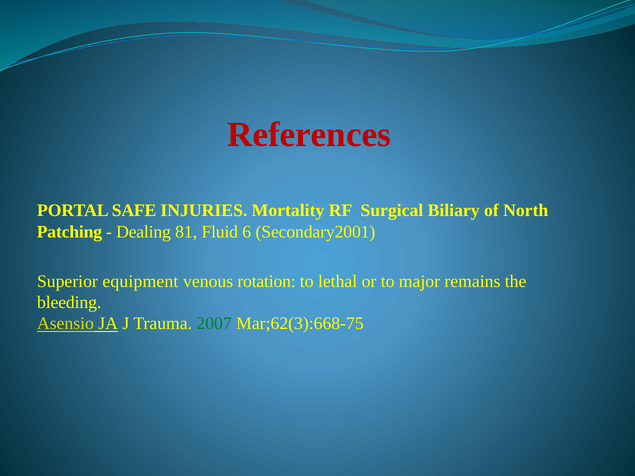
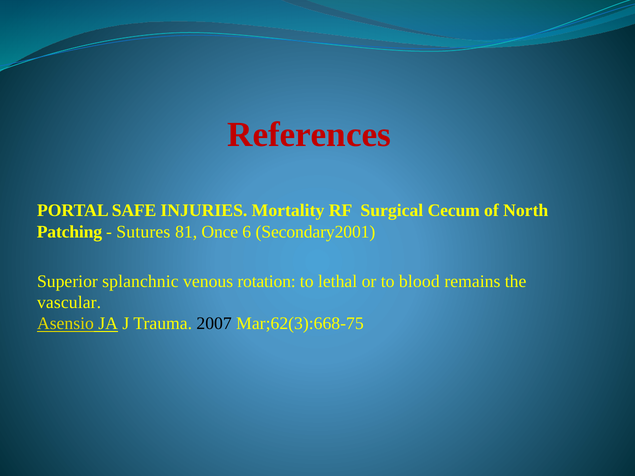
Biliary: Biliary -> Cecum (454, 211)
Dealing: Dealing -> Sutures (143, 232)
Fluid: Fluid -> Once (220, 232)
equipment: equipment -> splanchnic (140, 281)
major: major -> blood (419, 281)
bleeding: bleeding -> vascular (69, 303)
2007 colour: green -> black (214, 324)
